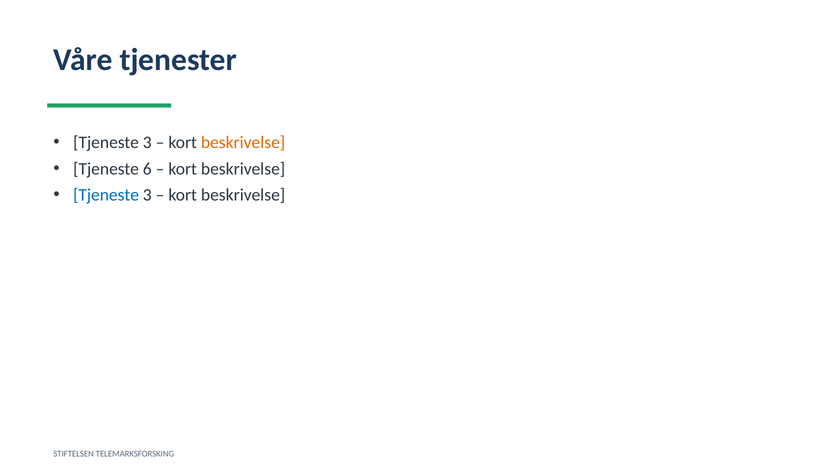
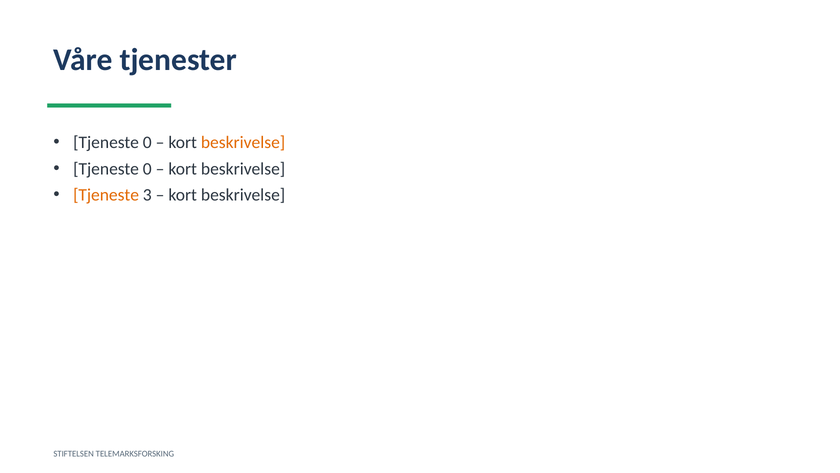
3: 3 -> 0 (147, 142)
6: 6 -> 0 (147, 169)
Tjeneste colour: blue -> orange (106, 195)
